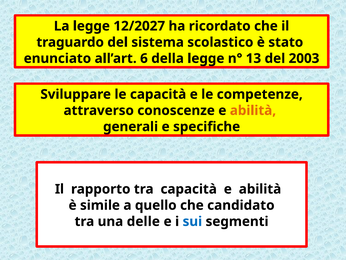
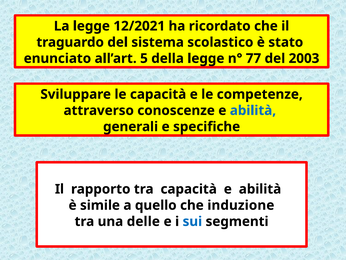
12/2027: 12/2027 -> 12/2021 (139, 26)
6: 6 -> 5 (144, 58)
13: 13 -> 77 (253, 58)
abilità colour: orange -> blue (253, 110)
candidato: candidato -> induzione (241, 205)
